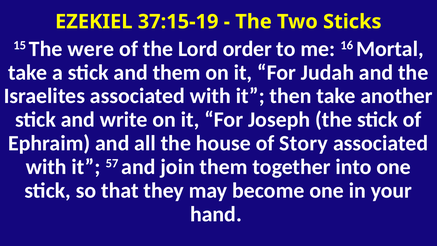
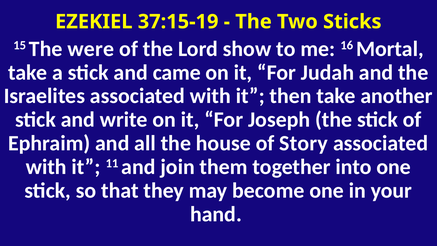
order: order -> show (247, 49)
and them: them -> came (177, 72)
57: 57 -> 11 (112, 163)
